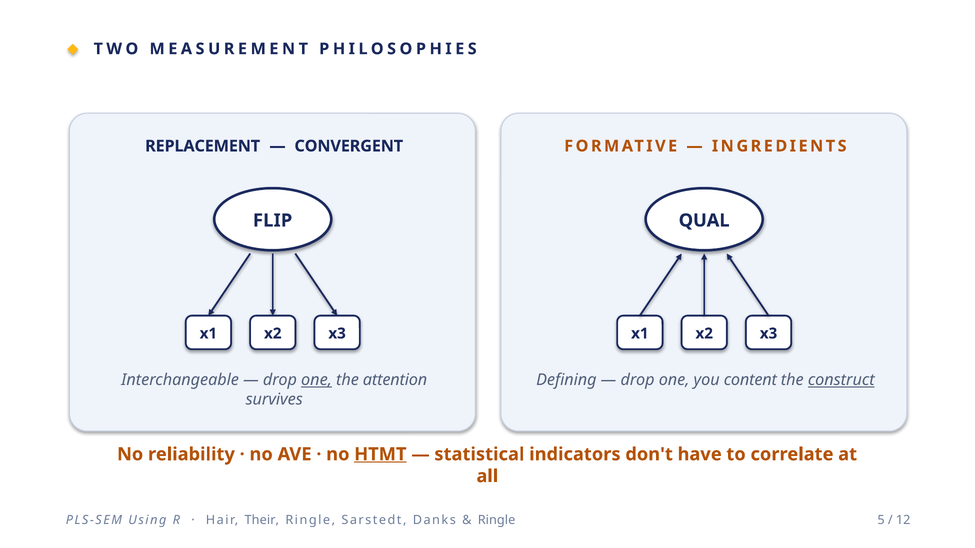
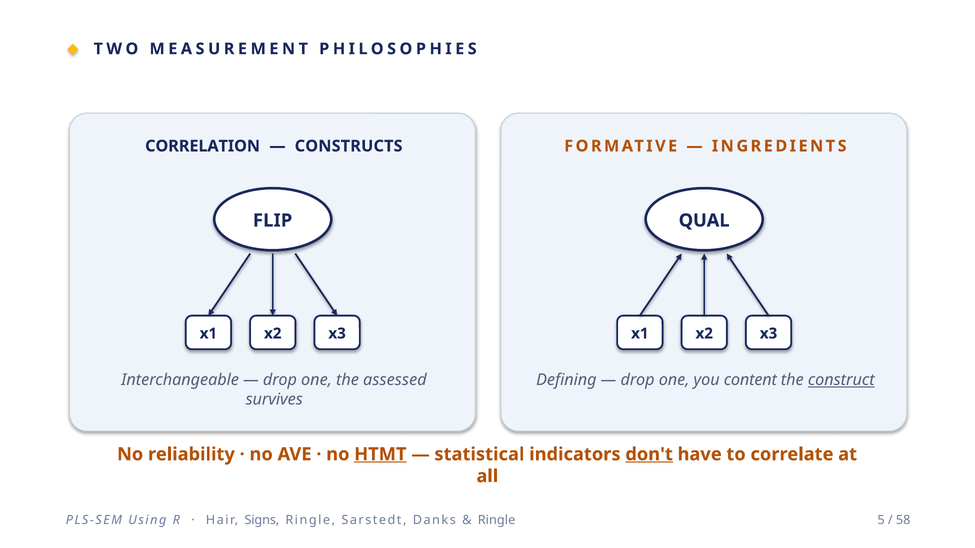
REPLACEMENT: REPLACEMENT -> CORRELATION (203, 146)
CONVERGENT: CONVERGENT -> CONSTRUCTS (349, 146)
one underline: present -> none (317, 380)
attention: attention -> assessed (395, 380)
don't underline: none -> present (649, 455)
Their: Their -> Signs (262, 520)
12: 12 -> 58 (903, 520)
